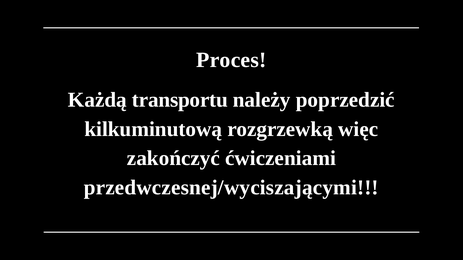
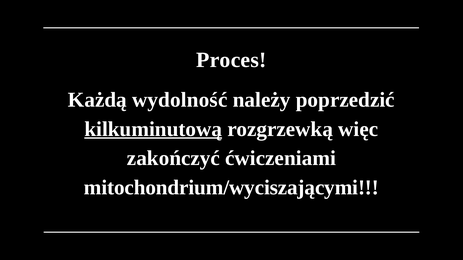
transportu: transportu -> wydolność (180, 100)
kilkuminutową underline: none -> present (153, 129)
przedwczesnej/wyciszającymi: przedwczesnej/wyciszającymi -> mitochondrium/wyciszającymi (231, 188)
